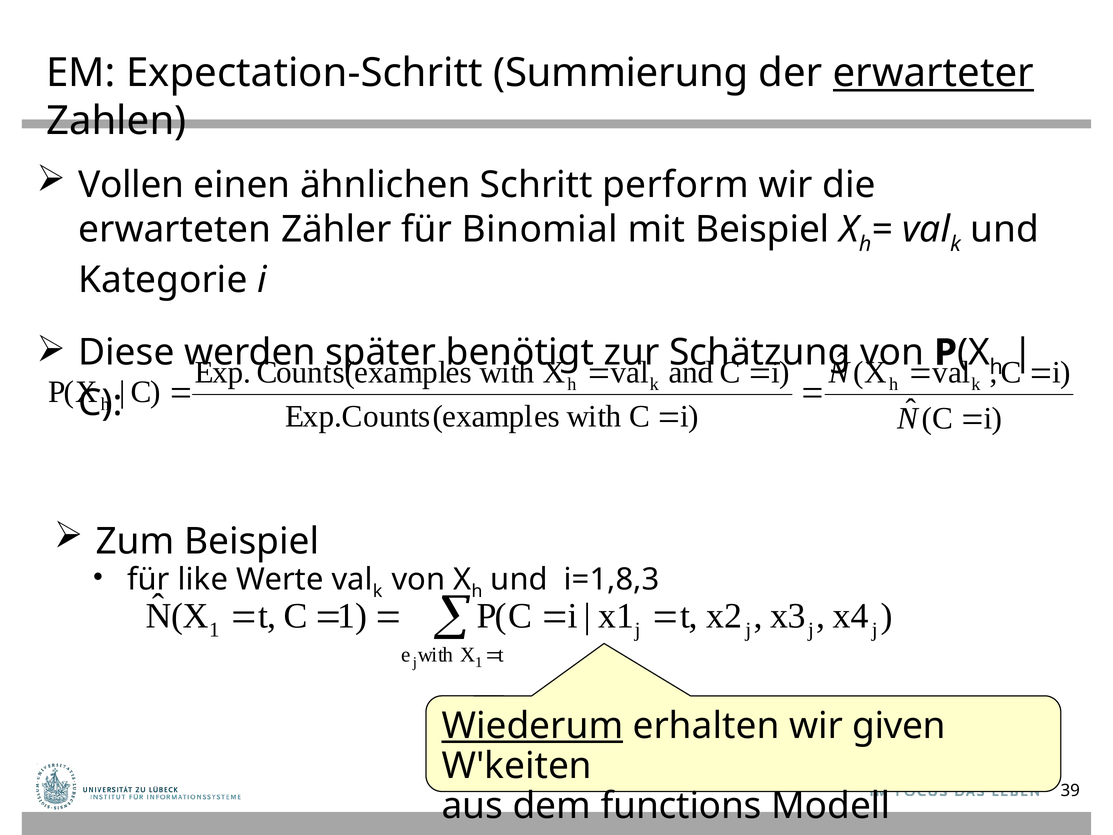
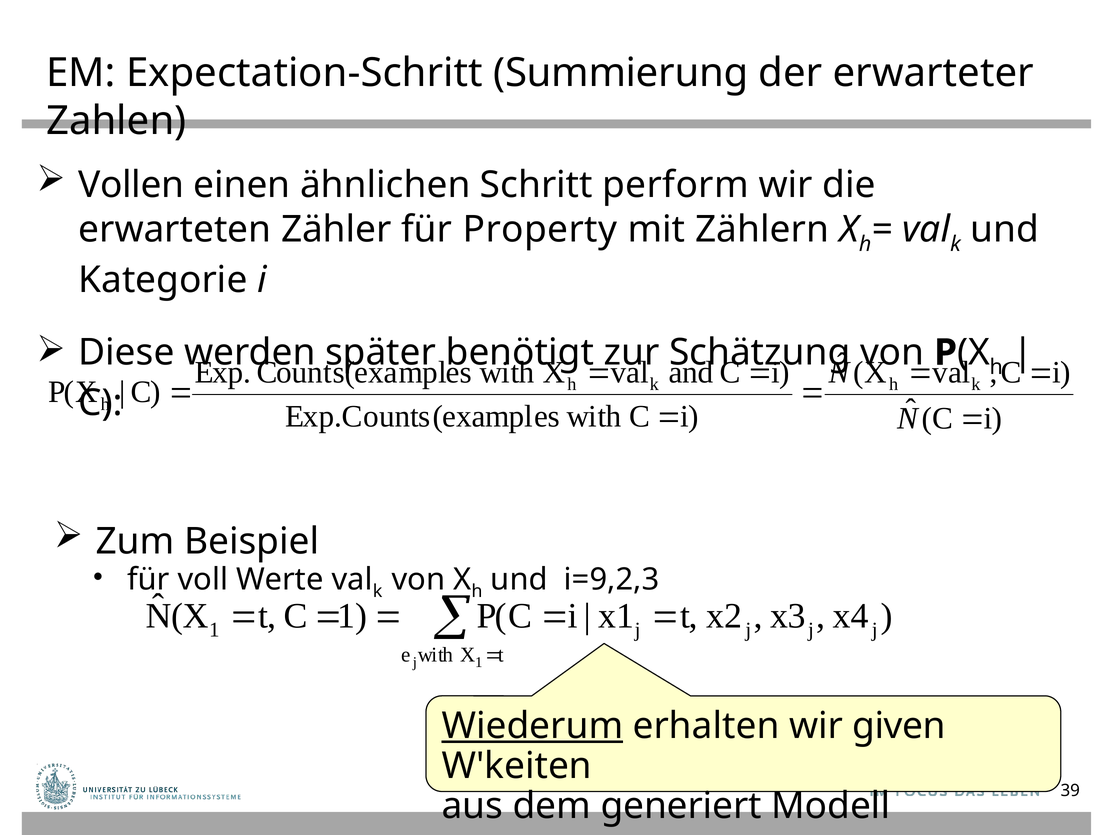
erwarteter underline: present -> none (933, 73)
Binomial: Binomial -> Property (540, 229)
mit Beispiel: Beispiel -> Zählern (762, 229)
like: like -> voll (203, 579)
i=1,8,3: i=1,8,3 -> i=9,2,3 (612, 579)
functions: functions -> generiert (681, 806)
